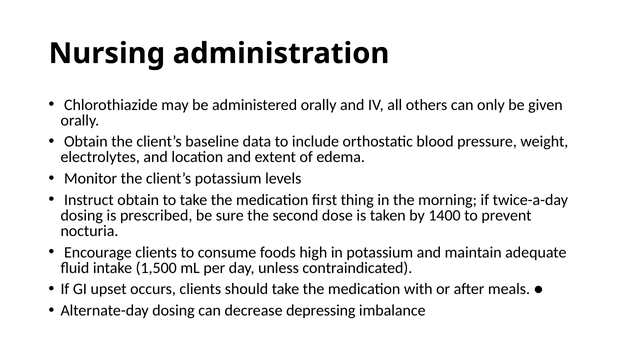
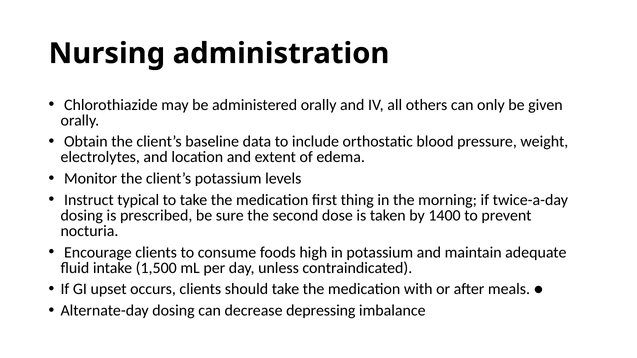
Instruct obtain: obtain -> typical (138, 200)
